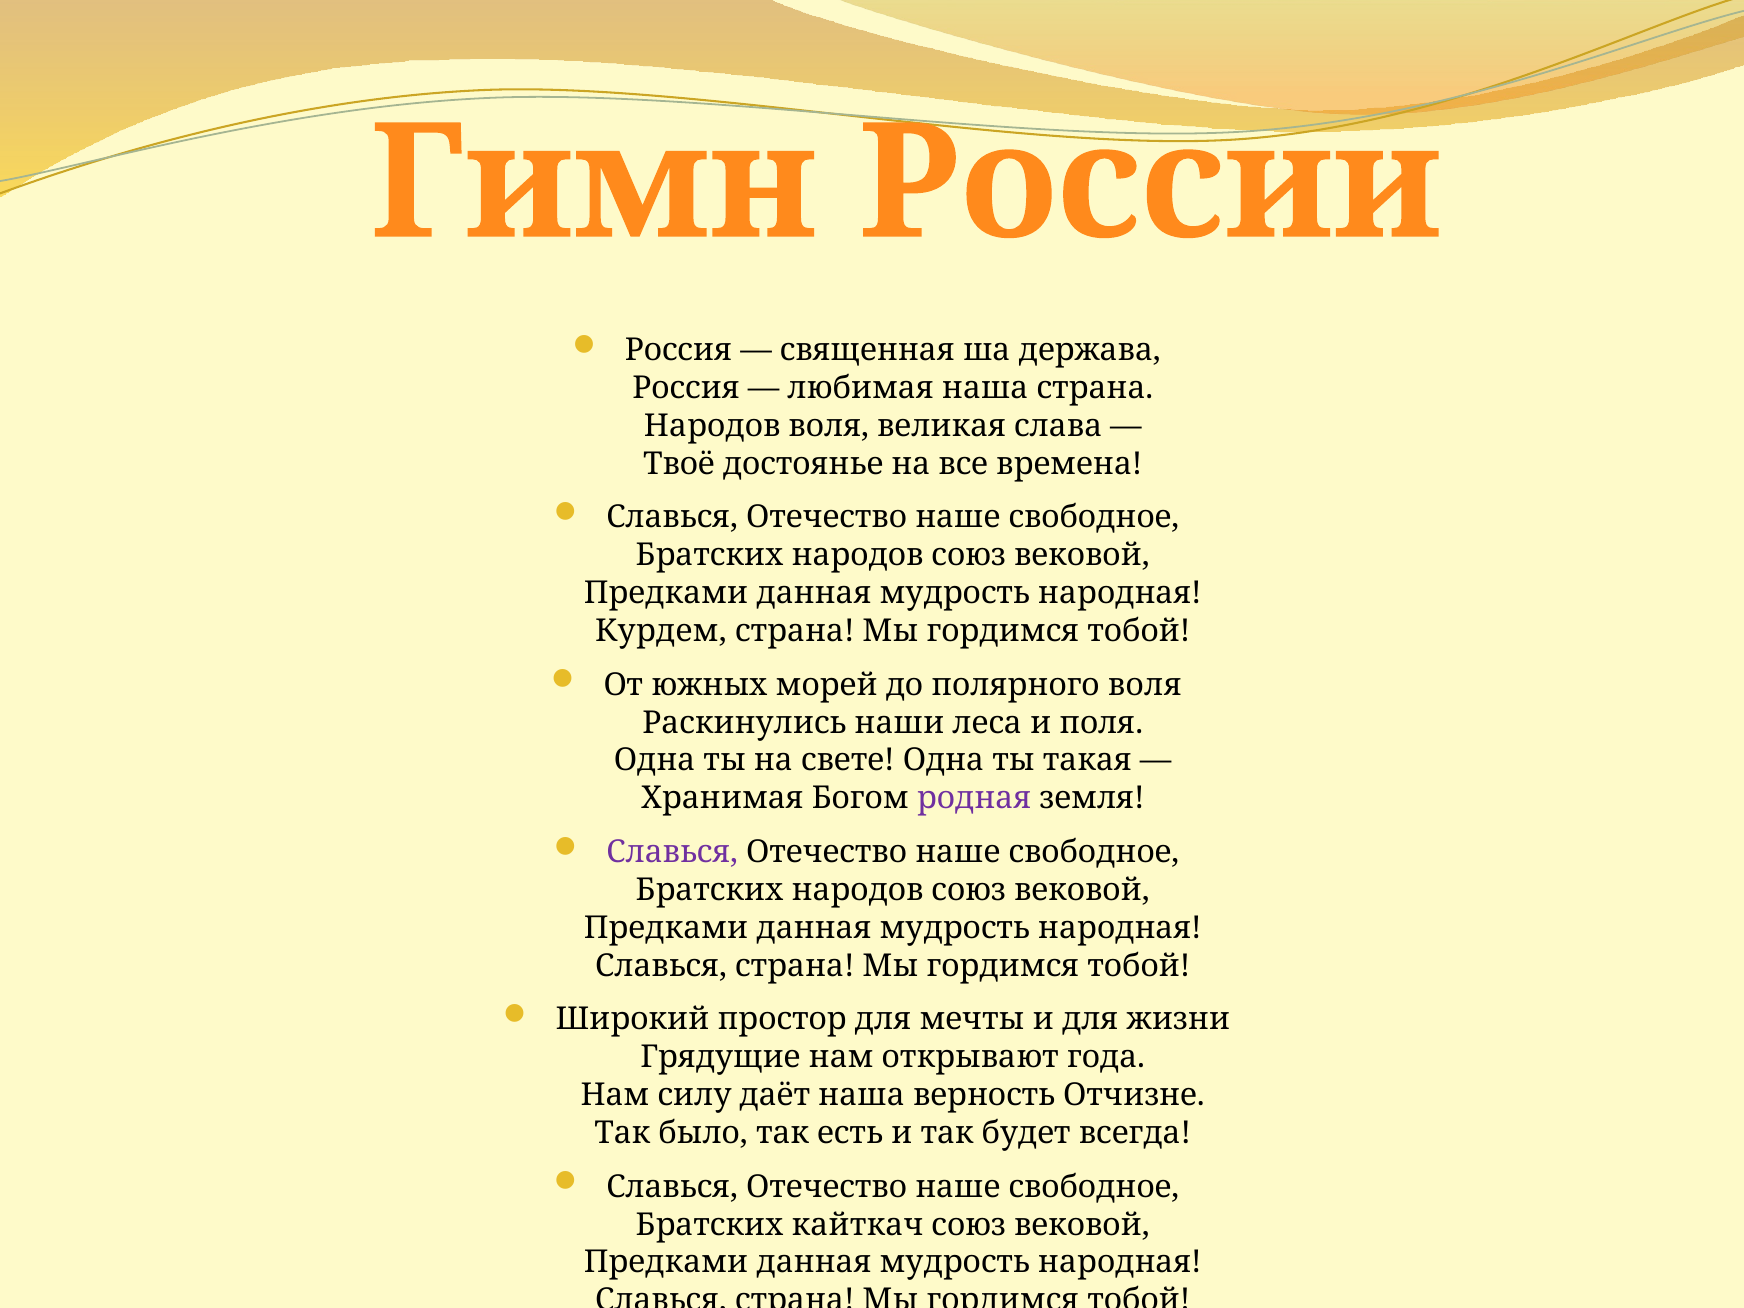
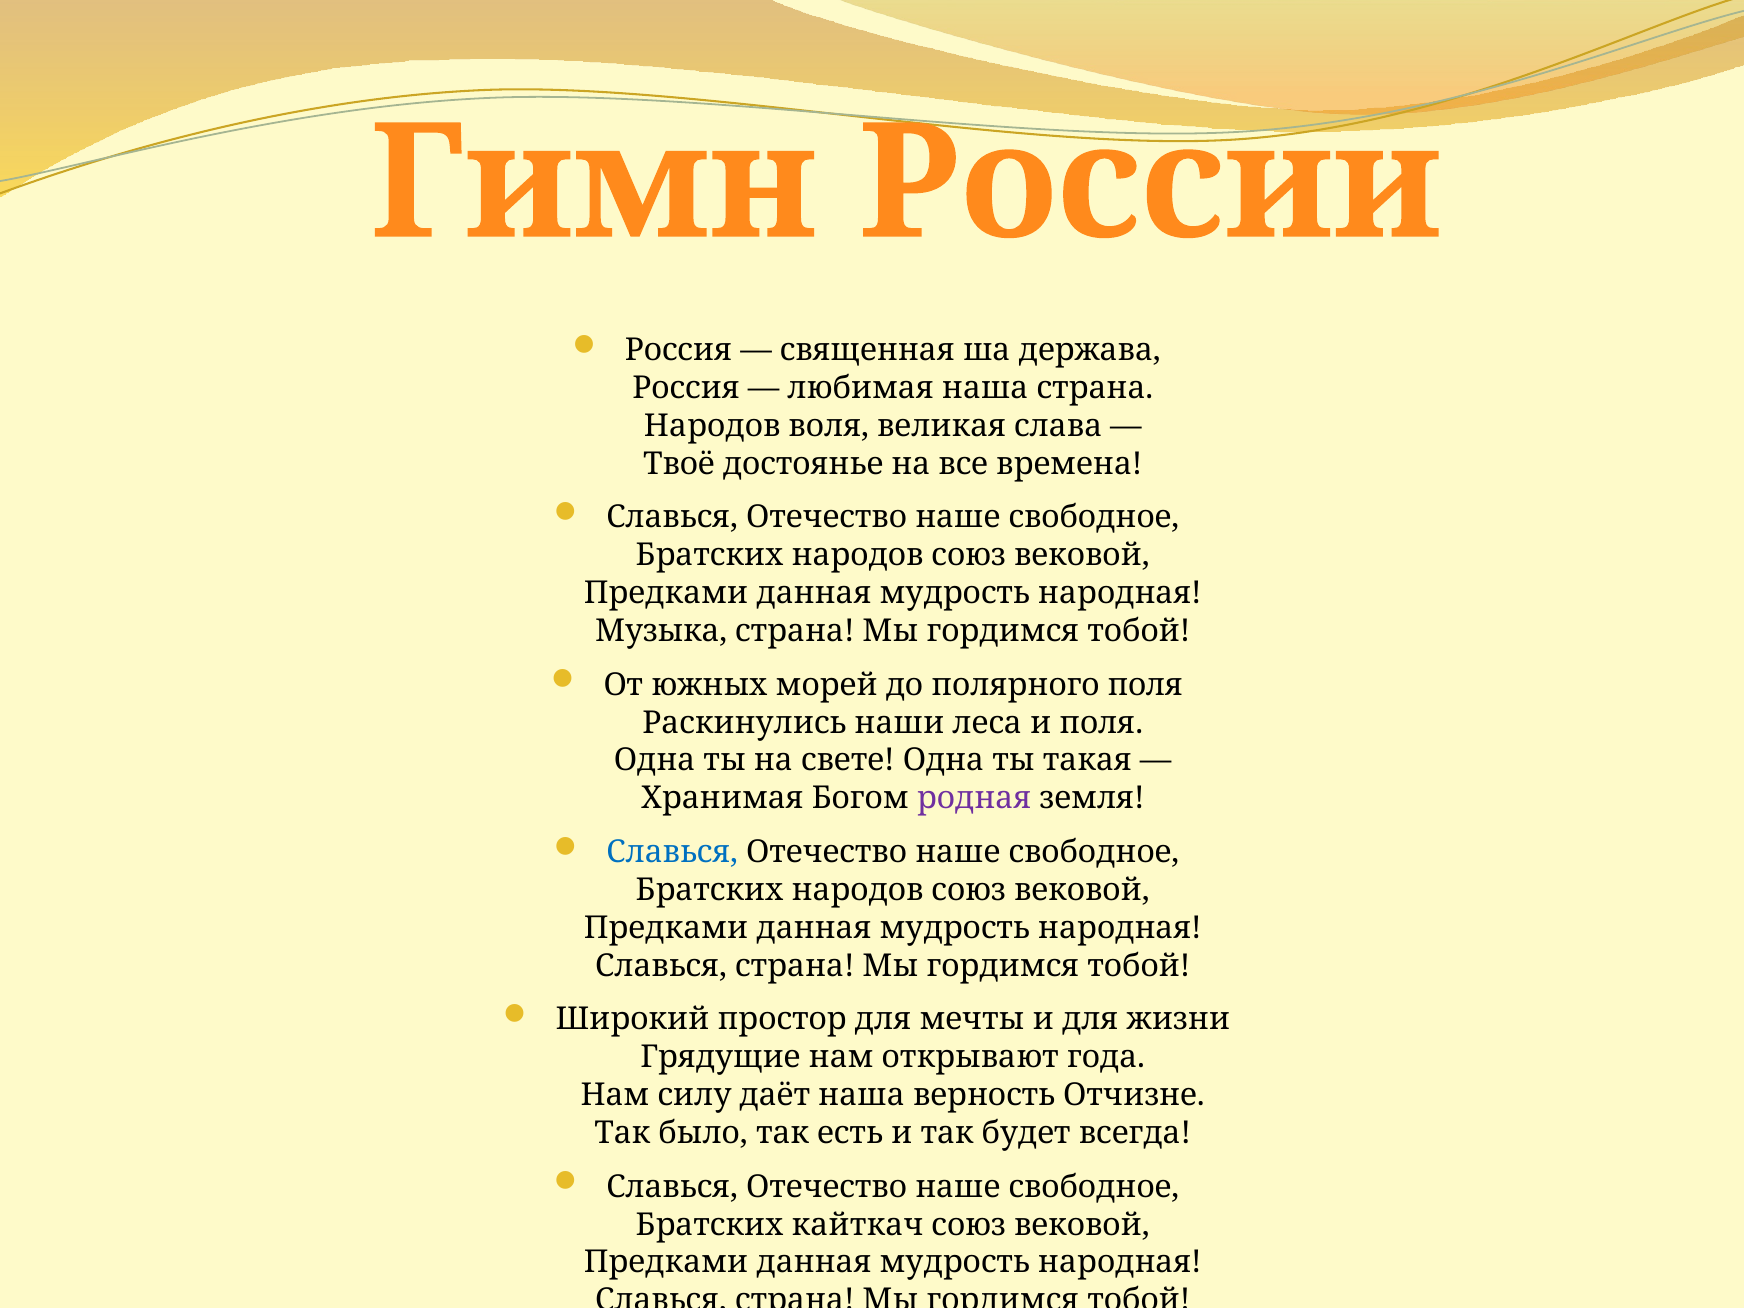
Курдем: Курдем -> Музыка (661, 631)
полярного воля: воля -> поля (1145, 685)
Славься colour: purple -> blue (672, 852)
